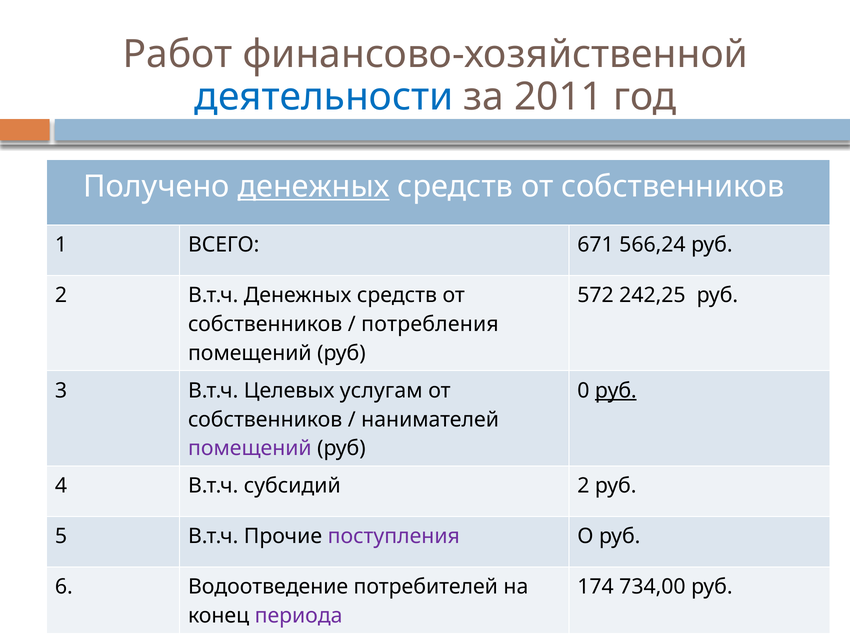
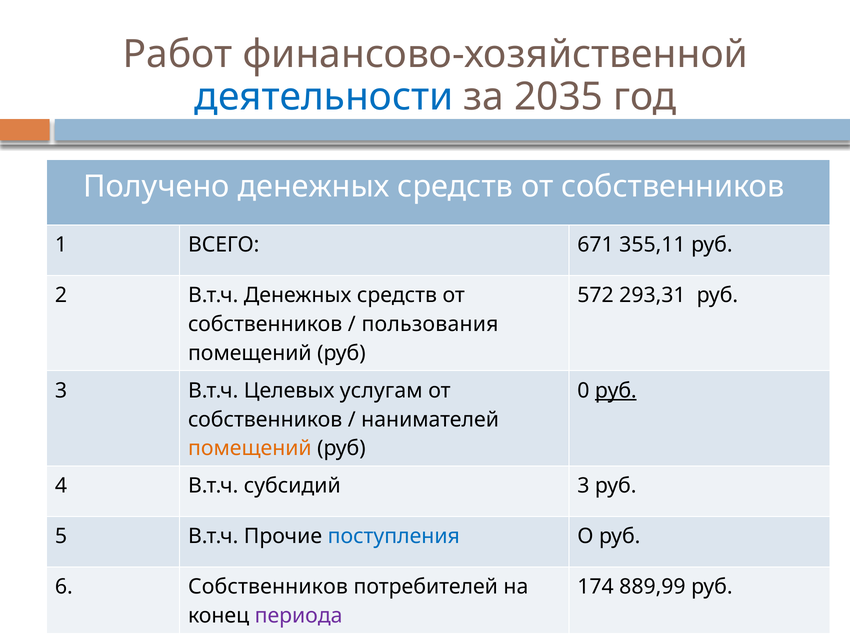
2011: 2011 -> 2035 (559, 97)
денежных underline: present -> none (314, 186)
566,24: 566,24 -> 355,11 (652, 245)
242,25: 242,25 -> 293,31 (652, 295)
потребления: потребления -> пользования (430, 324)
помещений colour: purple -> orange (250, 448)
субсидий 2: 2 -> 3 (583, 486)
поступления colour: purple -> blue (394, 536)
6 Водоотведение: Водоотведение -> Собственников (268, 586)
734,00: 734,00 -> 889,99 (652, 586)
